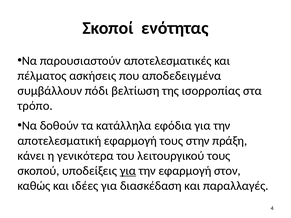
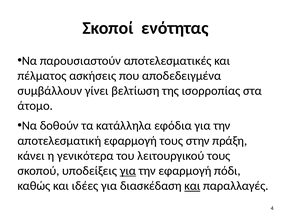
πόδι: πόδι -> γίνει (97, 91)
τρόπο: τρόπο -> άτομο (35, 106)
στον: στον -> πόδι (227, 171)
και underline: none -> present (192, 186)
